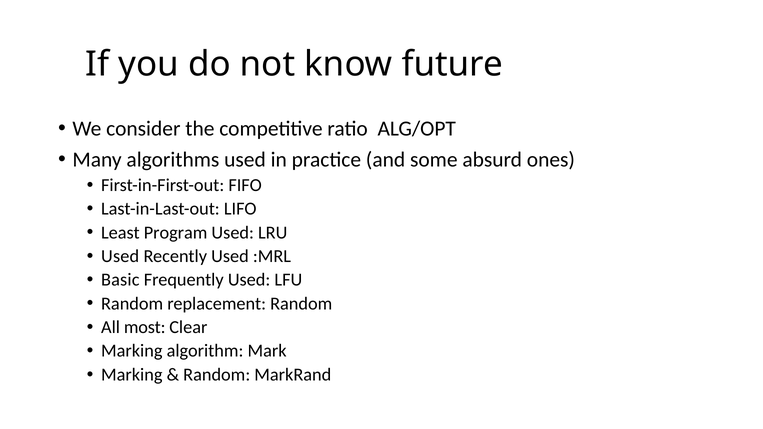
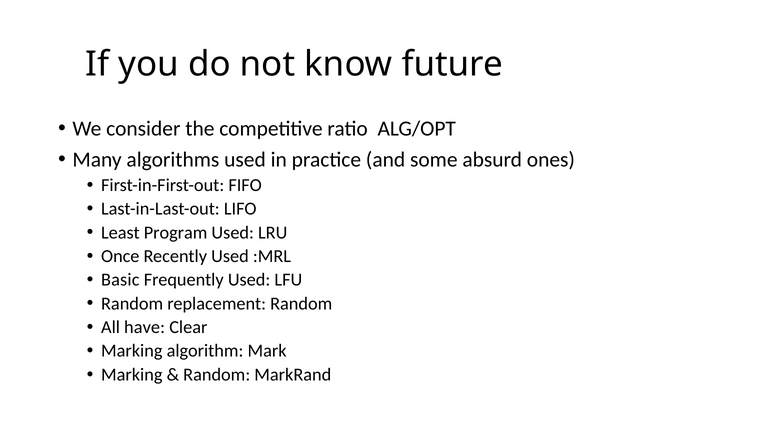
Used: Used -> Once (120, 256)
most: most -> have (145, 327)
